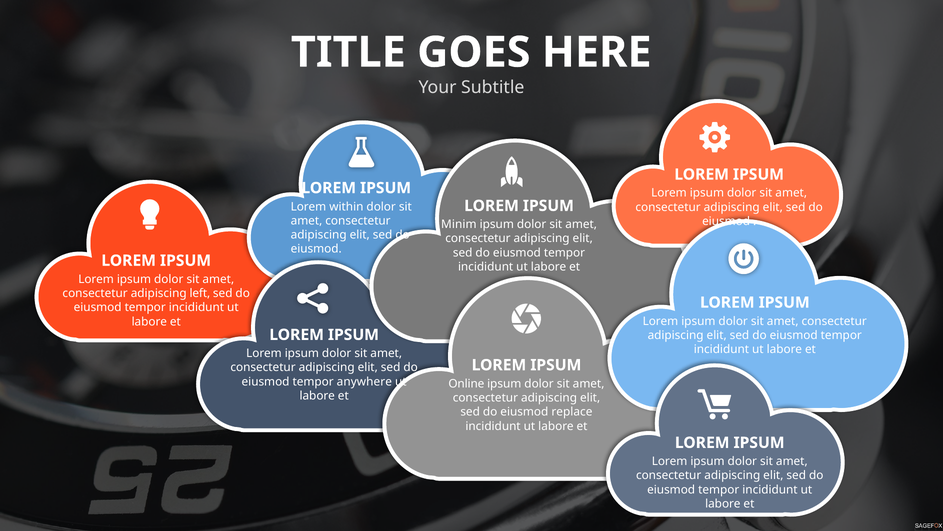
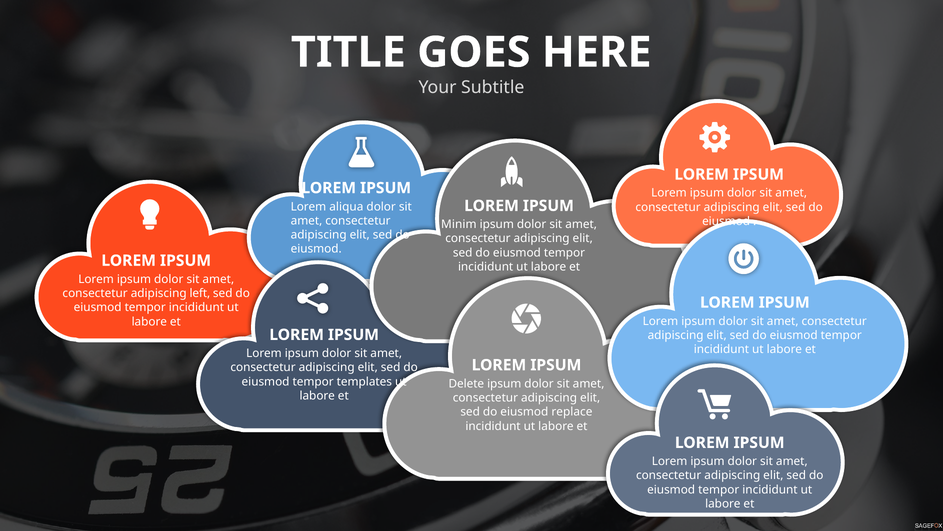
within: within -> aliqua (346, 206)
anywhere: anywhere -> templates (364, 381)
Online: Online -> Delete (466, 383)
